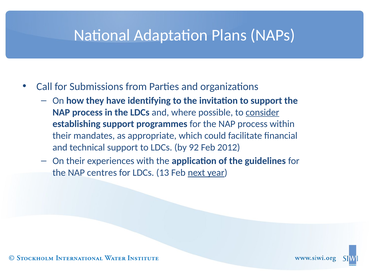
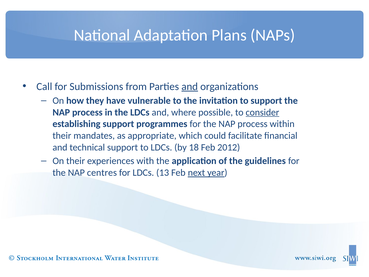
and underline: none -> present (190, 86)
identifying: identifying -> vulnerable (149, 101)
92: 92 -> 18 (194, 147)
